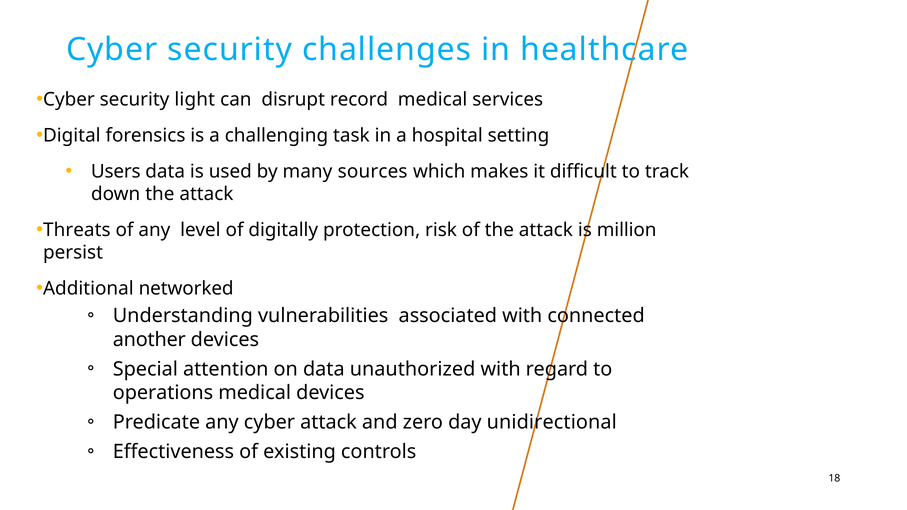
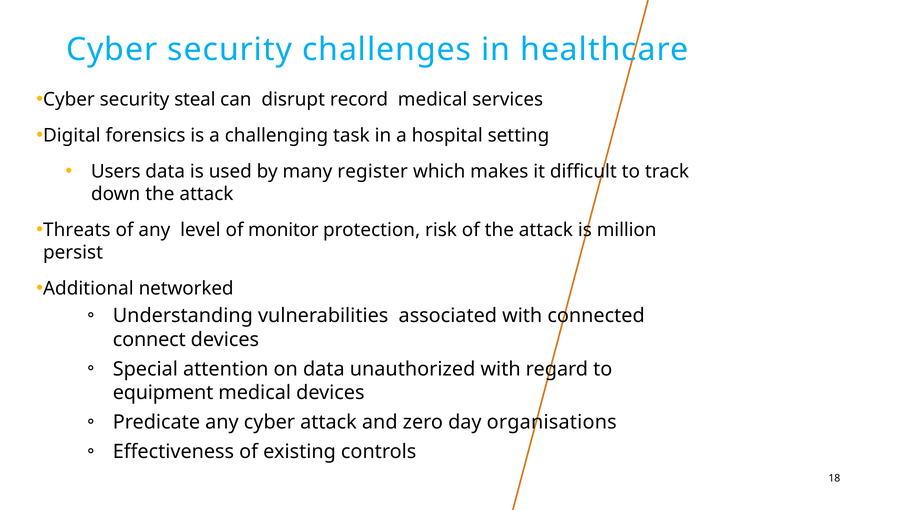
light: light -> steal (195, 100)
sources: sources -> register (373, 171)
digitally: digitally -> monitor (283, 230)
another: another -> connect (149, 340)
operations: operations -> equipment (163, 393)
unidirectional: unidirectional -> organisations (552, 422)
